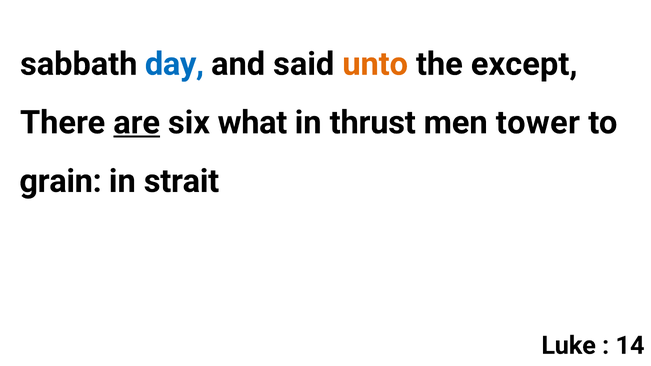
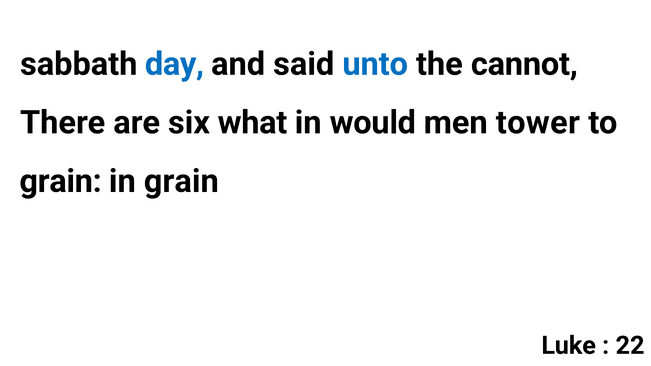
unto colour: orange -> blue (375, 64)
except: except -> cannot (524, 64)
are underline: present -> none (137, 123)
thrust: thrust -> would (373, 123)
in strait: strait -> grain (181, 181)
14: 14 -> 22 (630, 346)
